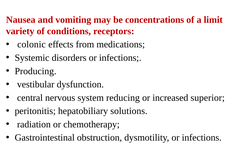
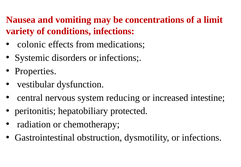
conditions receptors: receptors -> infections (114, 31)
Producing: Producing -> Properties (36, 71)
superior: superior -> intestine (208, 97)
solutions: solutions -> protected (129, 111)
